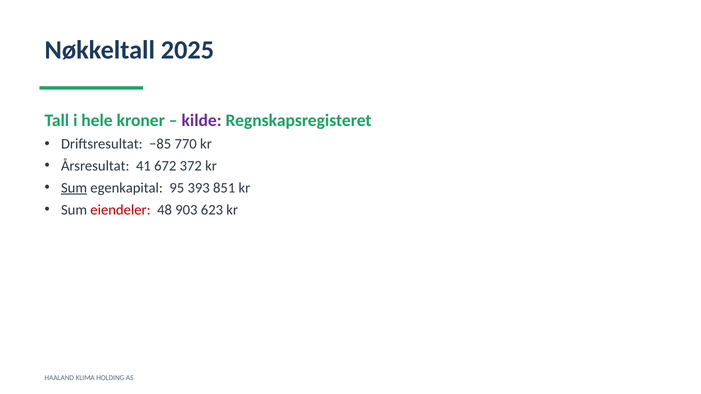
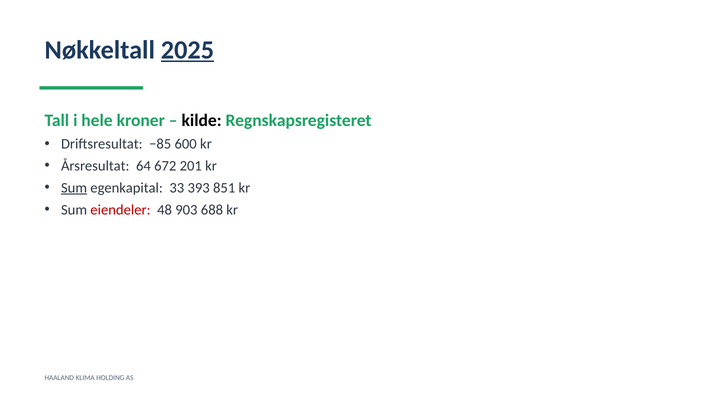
2025 underline: none -> present (187, 50)
kilde colour: purple -> black (202, 121)
770: 770 -> 600 (186, 144)
41: 41 -> 64 (143, 166)
372: 372 -> 201 (191, 166)
95: 95 -> 33 (177, 188)
623: 623 -> 688 (212, 210)
